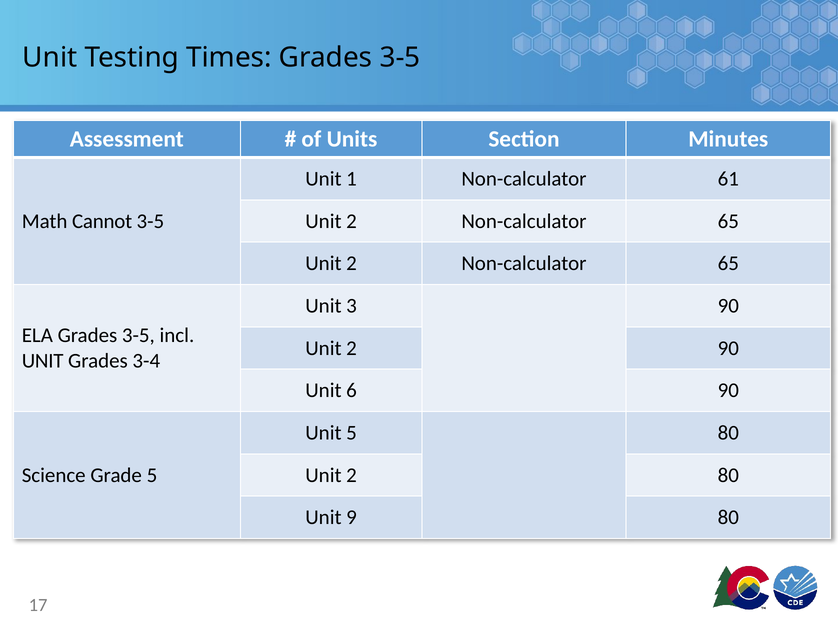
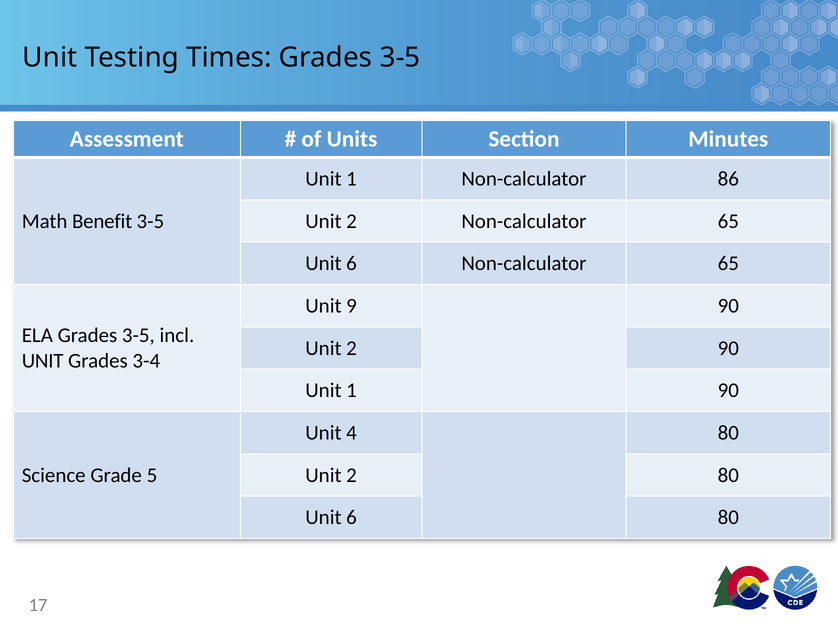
61: 61 -> 86 (728, 179)
Cannot: Cannot -> Benefit (102, 221)
2: 2 -> 6 (352, 264)
3: 3 -> 9 (352, 306)
6: 6 -> 1 (352, 391)
Unit 5: 5 -> 4 (352, 433)
9: 9 -> 6 (352, 518)
